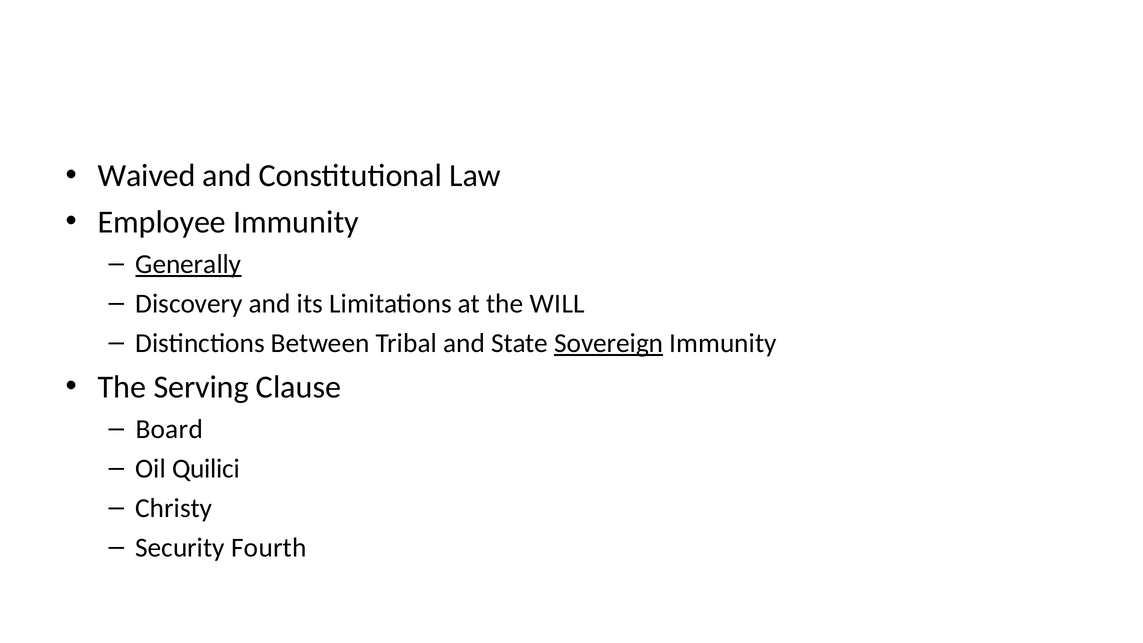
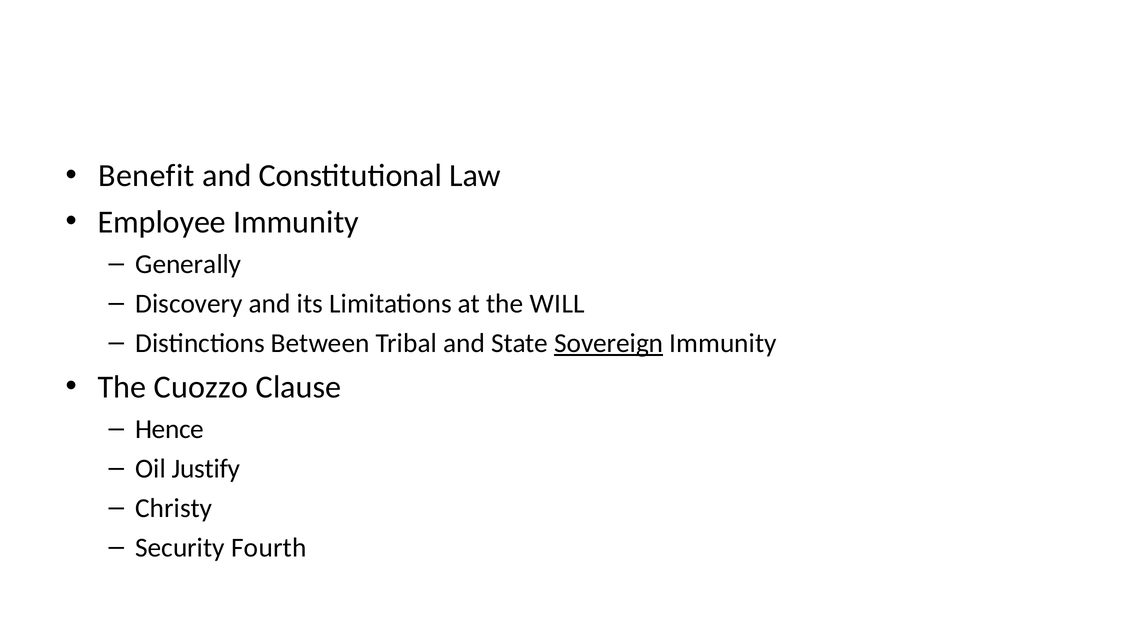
Waived: Waived -> Benefit (146, 176)
Generally underline: present -> none (188, 264)
Serving: Serving -> Cuozzo (201, 387)
Board: Board -> Hence (170, 429)
Quilici: Quilici -> Justify (206, 468)
